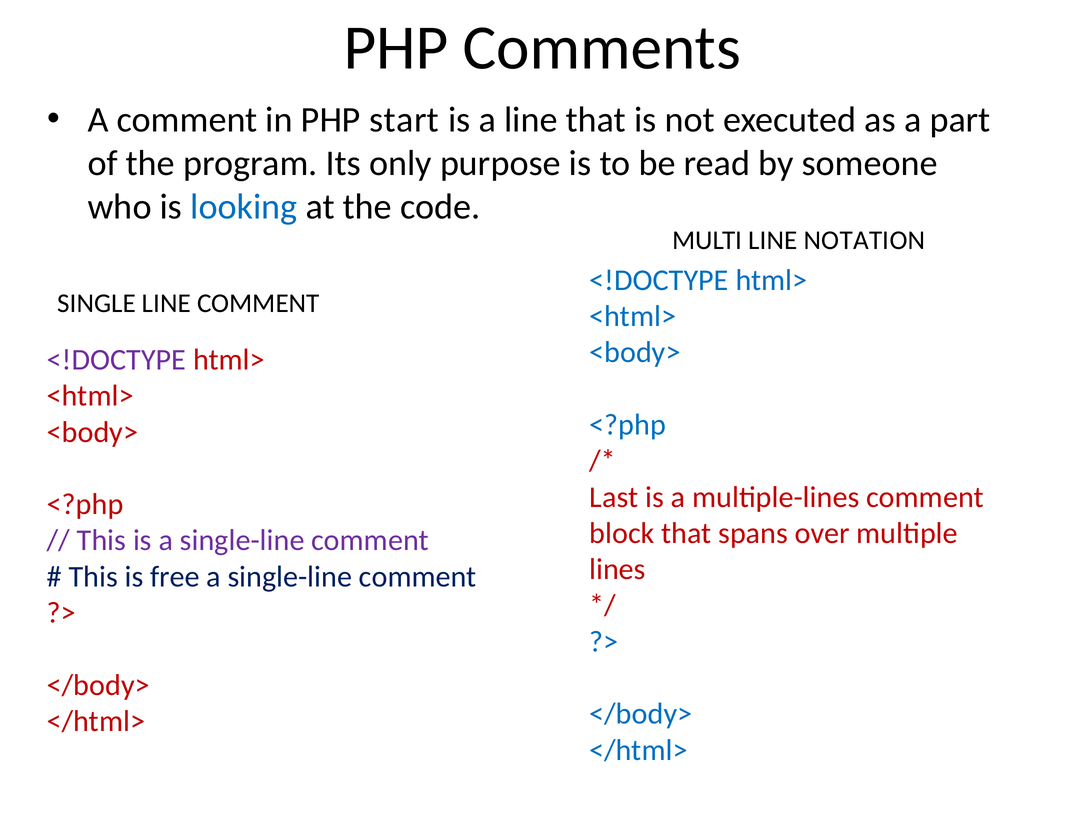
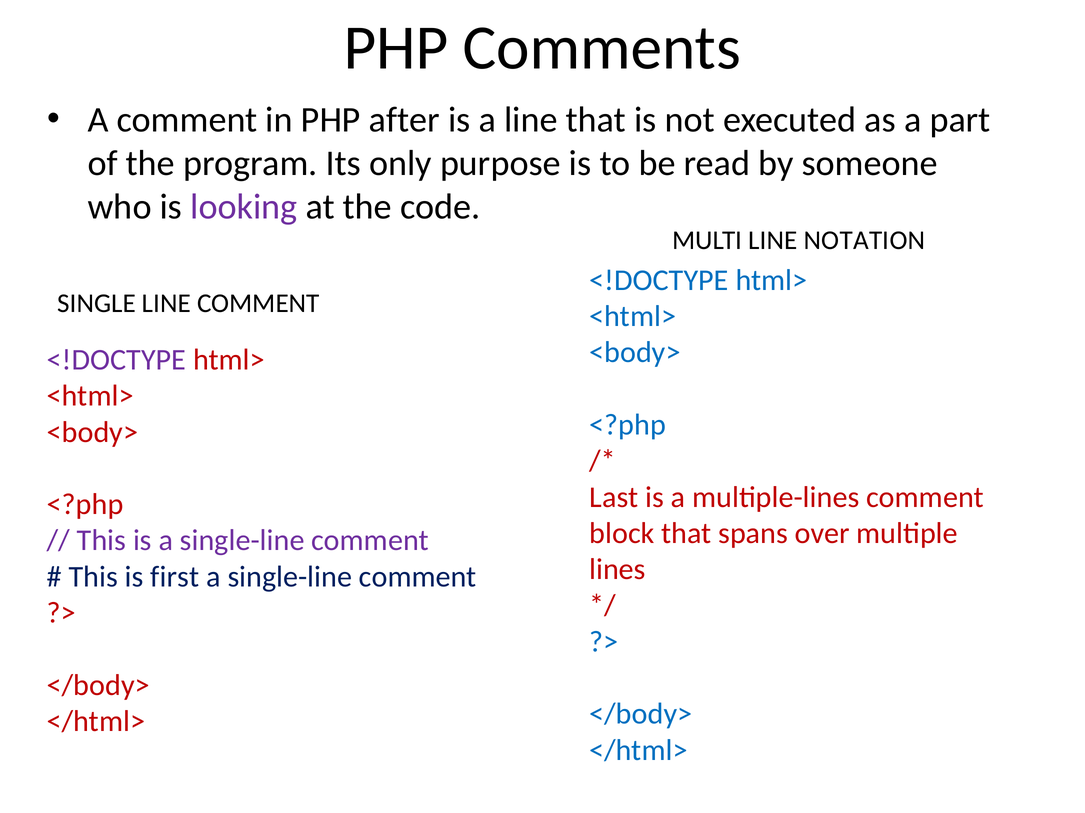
start: start -> after (404, 120)
looking colour: blue -> purple (244, 207)
free: free -> first (175, 577)
